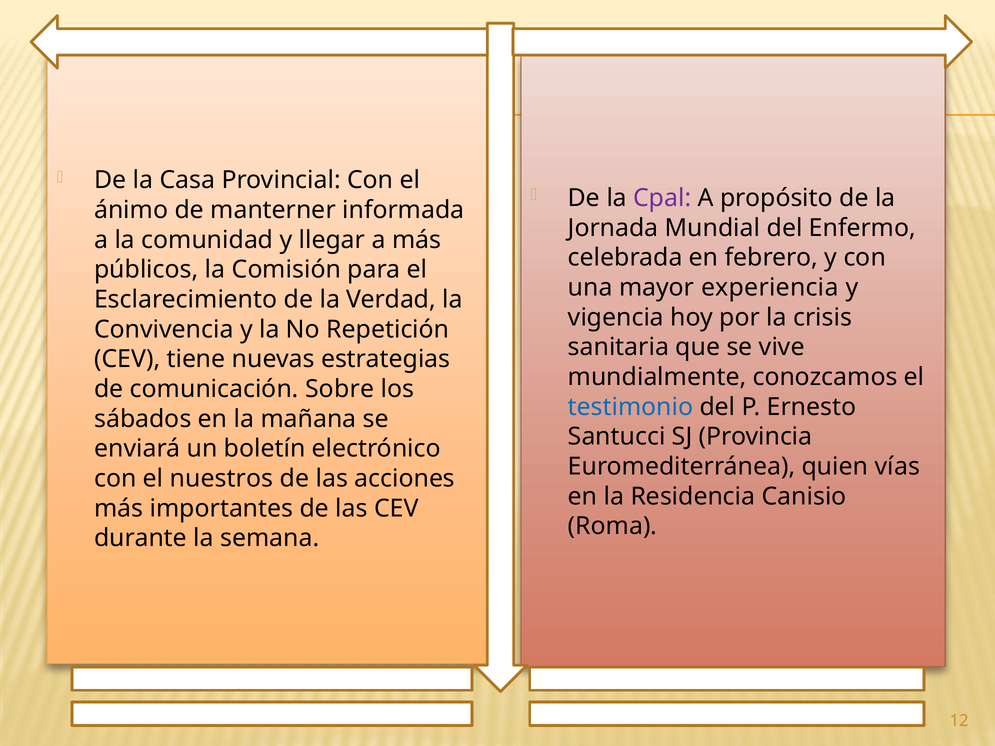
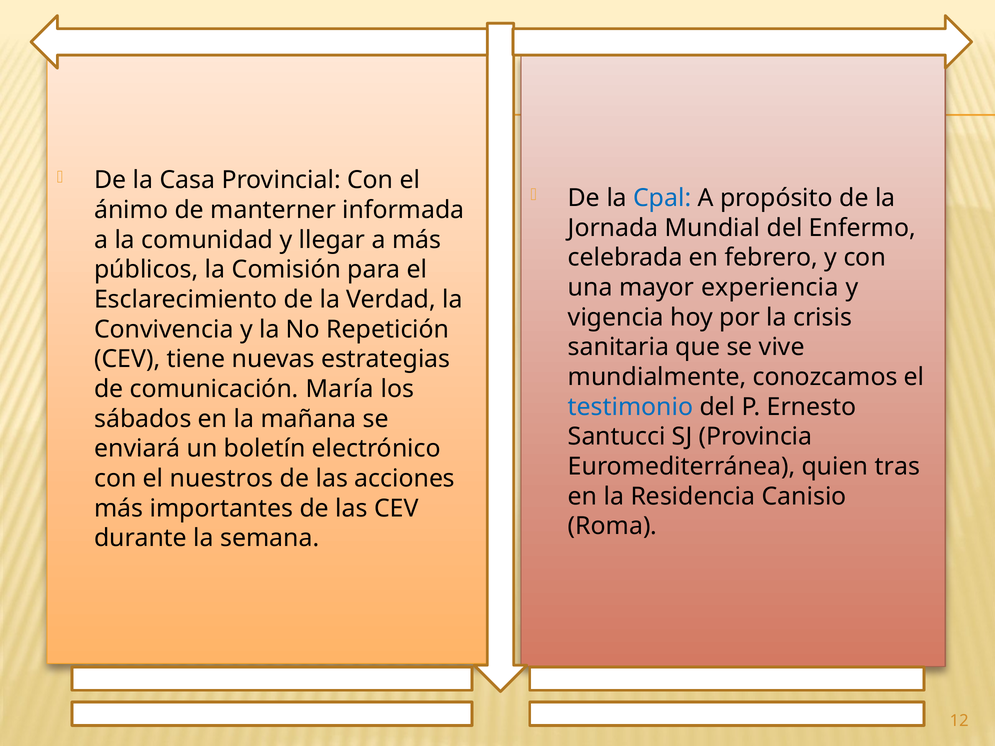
Cpal colour: purple -> blue (662, 198)
Sobre: Sobre -> María (340, 389)
vías: vías -> tras (897, 467)
